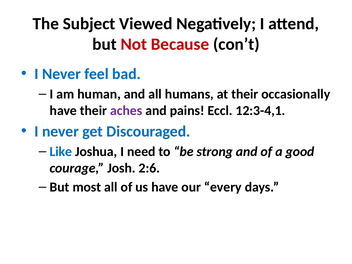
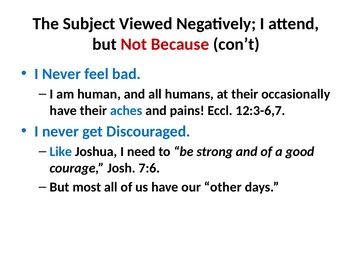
aches colour: purple -> blue (126, 110)
12:3-4,1: 12:3-4,1 -> 12:3-6,7 (261, 110)
2:6: 2:6 -> 7:6 (149, 168)
every: every -> other (223, 187)
